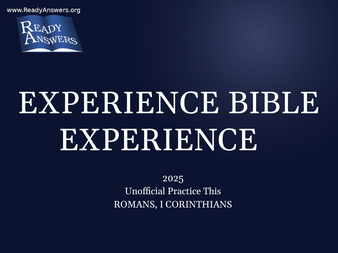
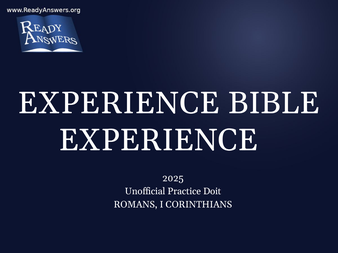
This: This -> Doit (212, 192)
